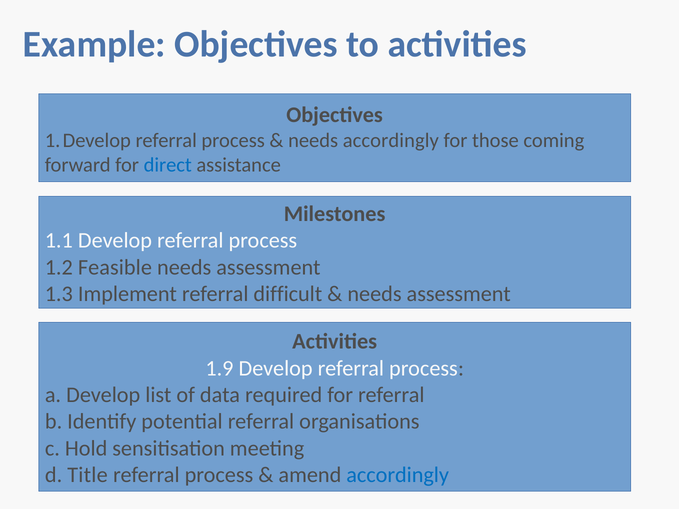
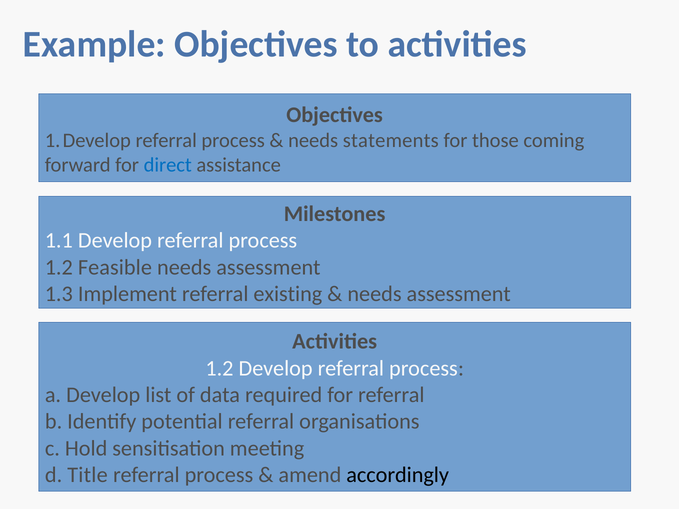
needs accordingly: accordingly -> statements (391, 140)
difficult: difficult -> existing (288, 294)
1.9: 1.9 -> 1.2 (219, 368)
accordingly colour: blue -> black (398, 475)
